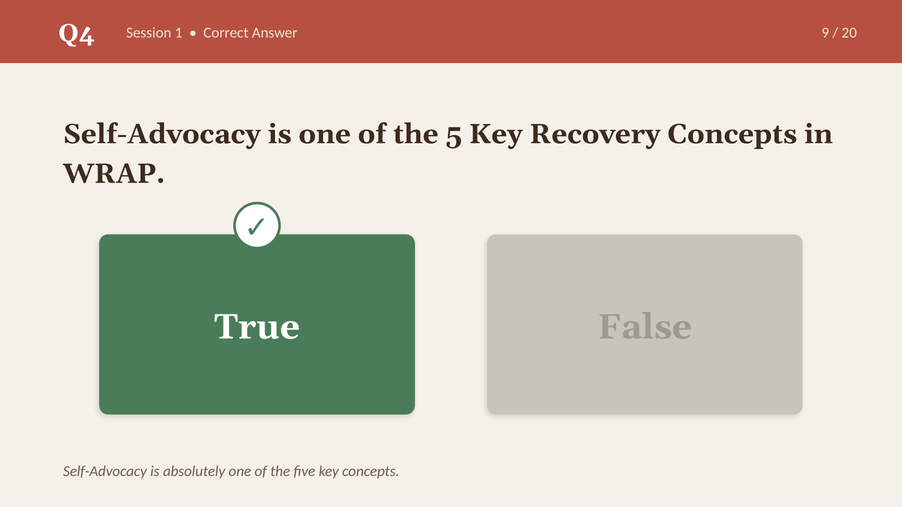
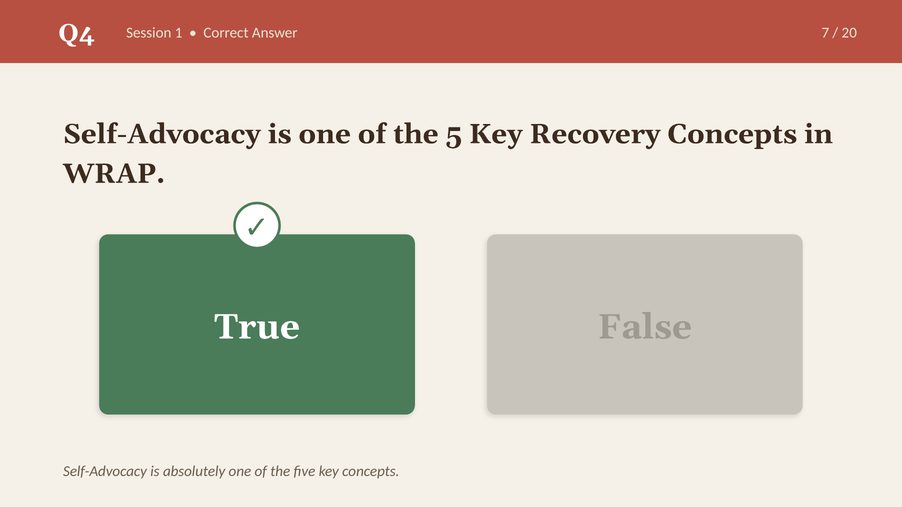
9: 9 -> 7 (825, 33)
